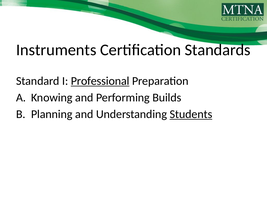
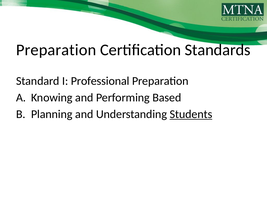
Instruments: Instruments -> Preparation (56, 50)
Professional underline: present -> none (100, 81)
Builds: Builds -> Based (167, 98)
